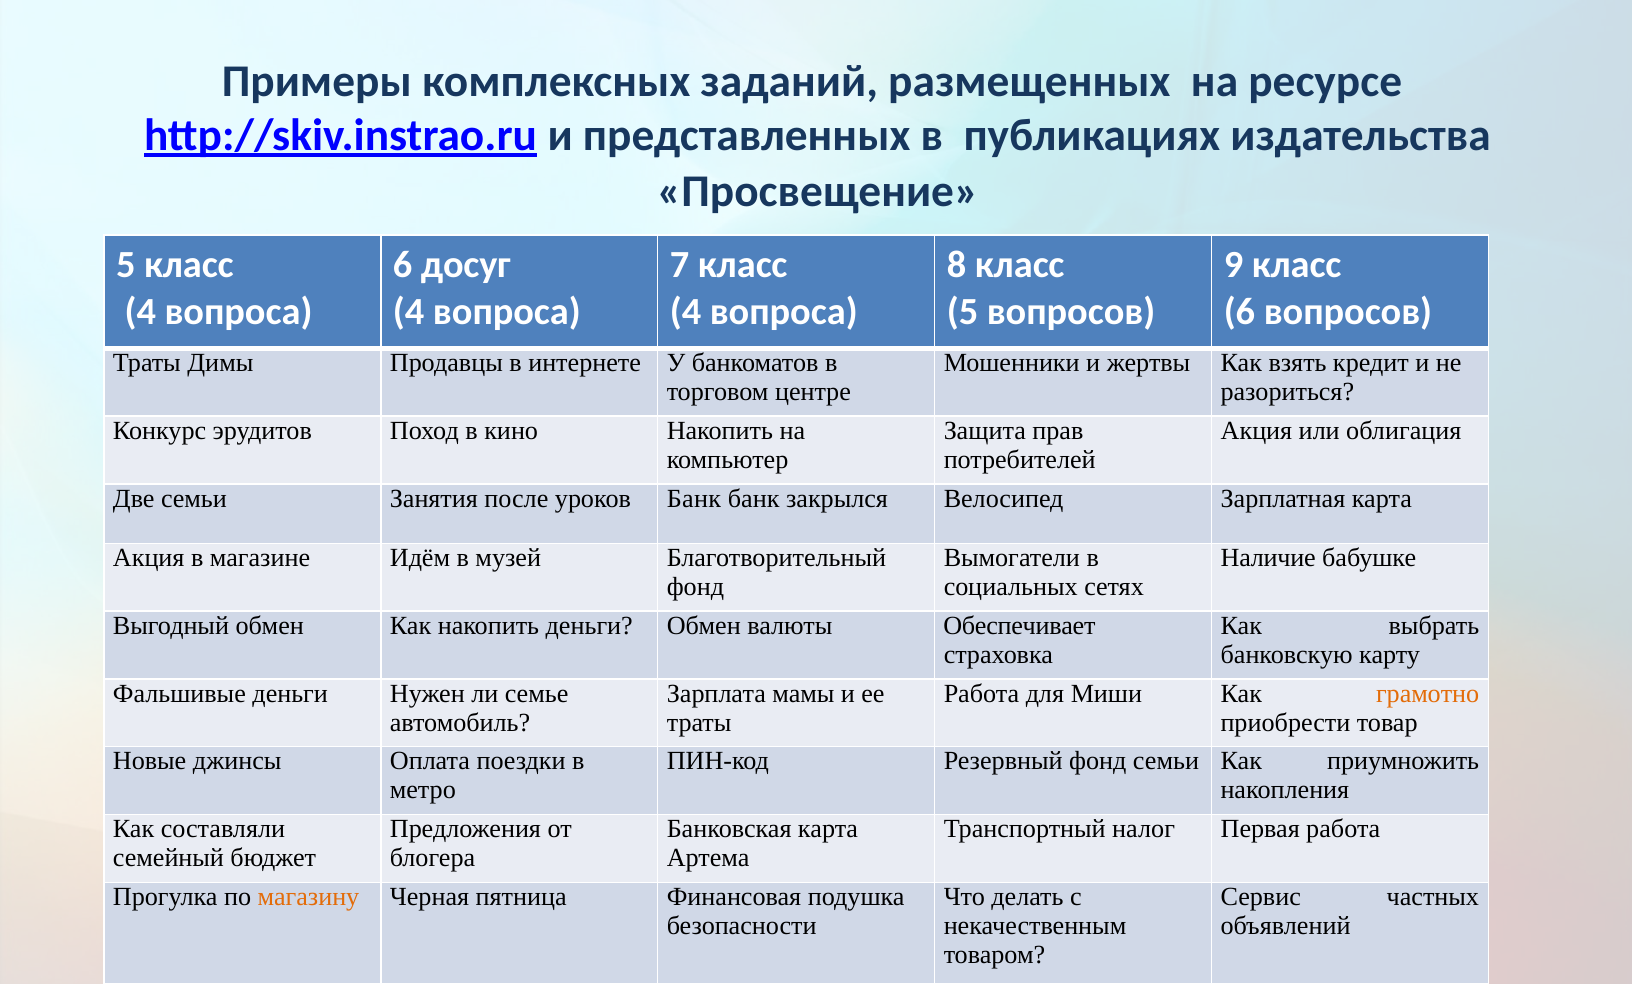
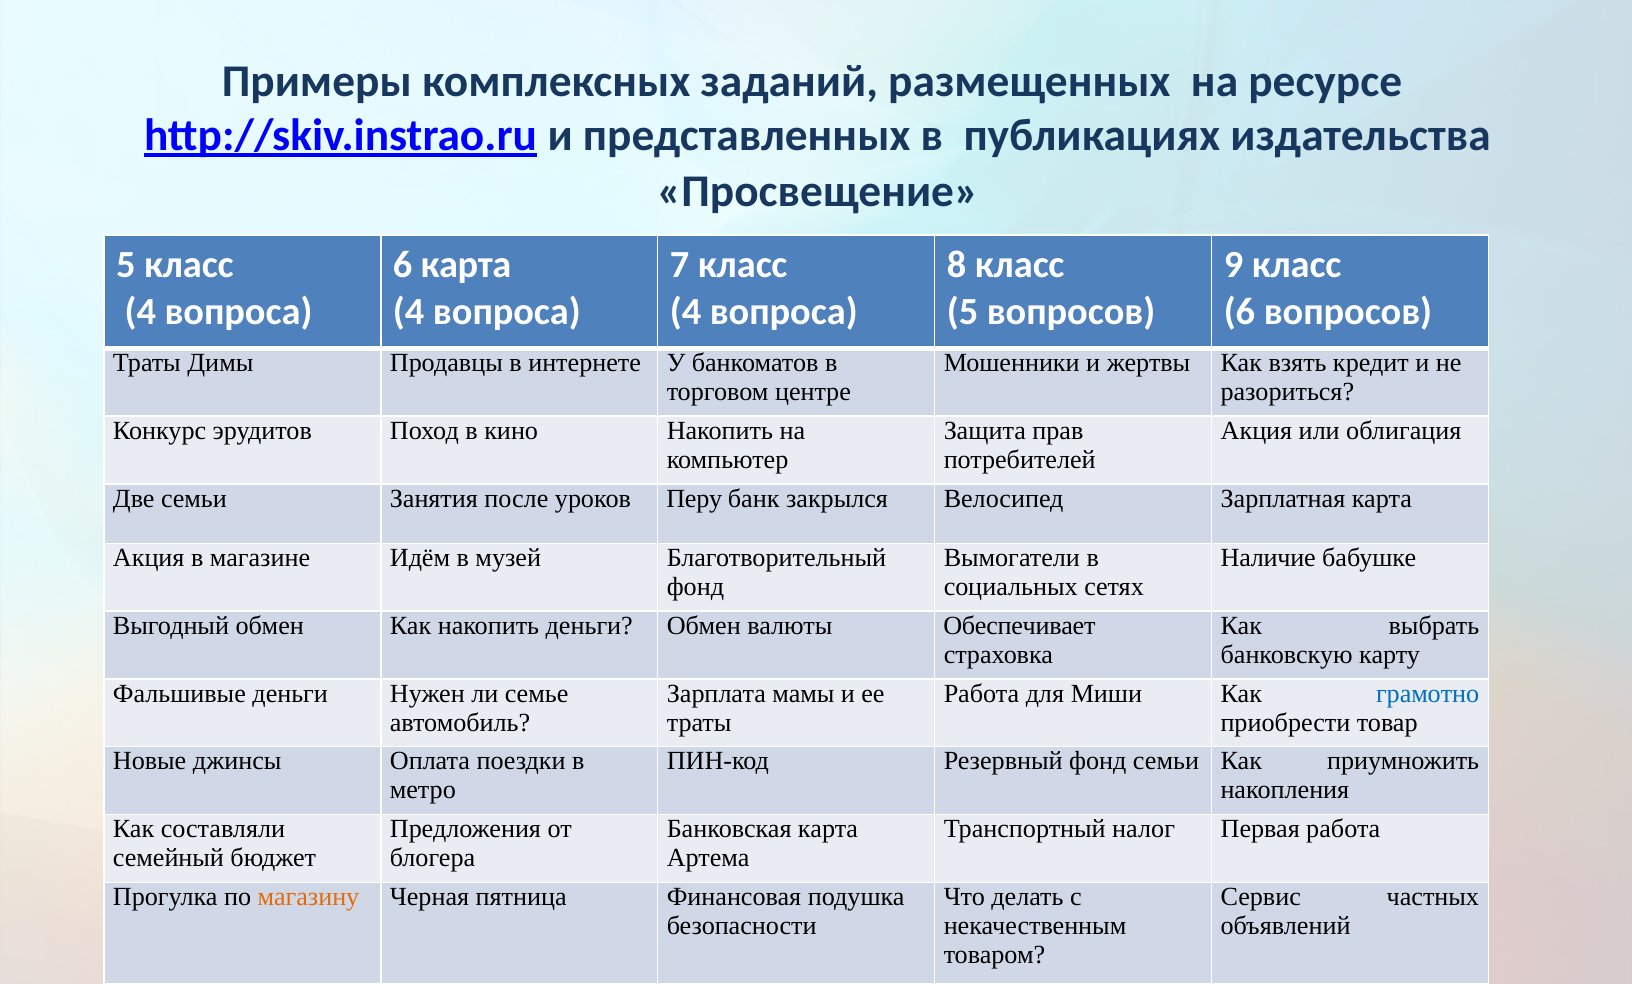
6 досуг: досуг -> карта (466, 265)
уроков Банк: Банк -> Перу (694, 499)
грамотно colour: orange -> blue (1428, 694)
